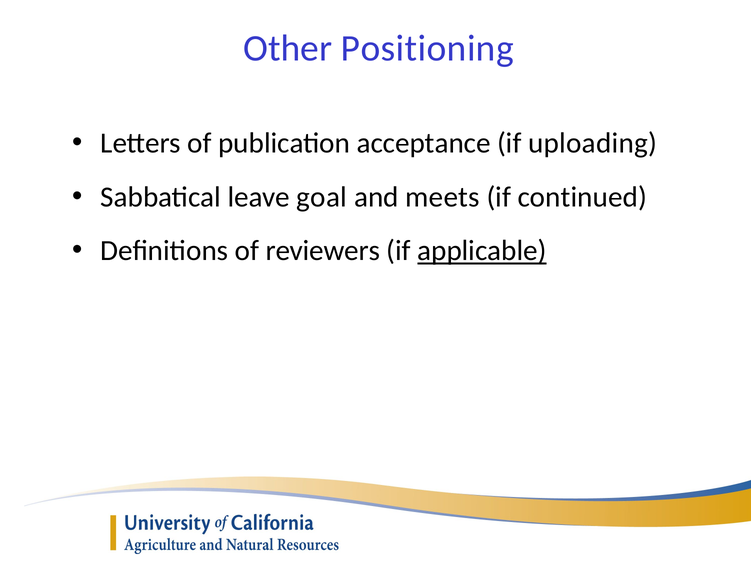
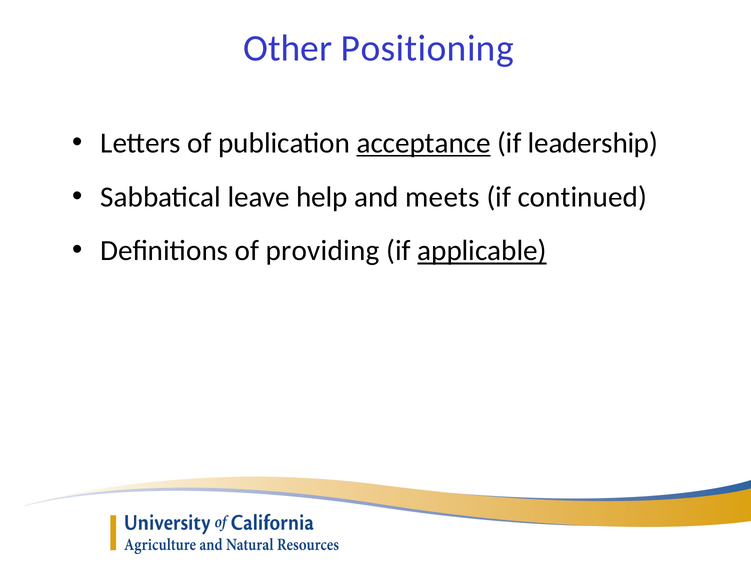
acceptance underline: none -> present (424, 143)
uploading: uploading -> leadership (593, 143)
goal: goal -> help (322, 197)
reviewers: reviewers -> providing (323, 251)
